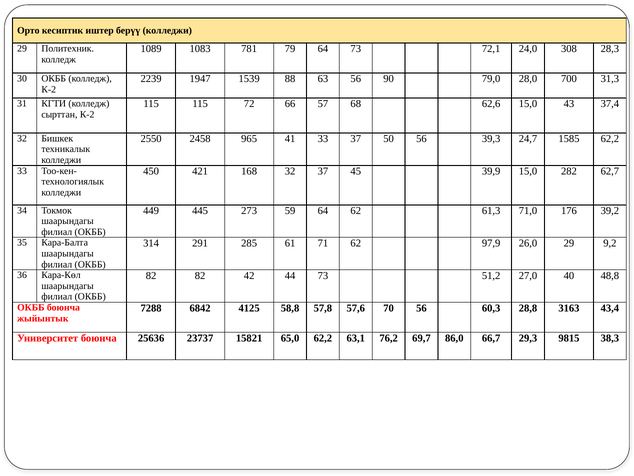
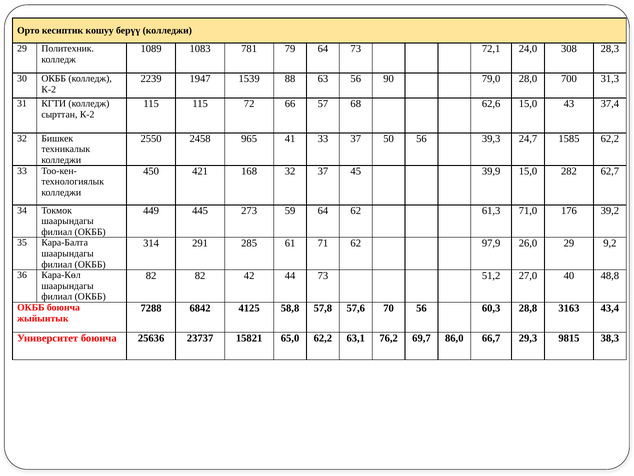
иштер: иштер -> кошуу (100, 31)
